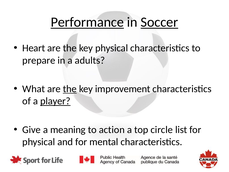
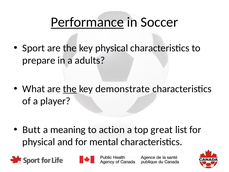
Soccer underline: present -> none (159, 22)
Heart: Heart -> Sport (34, 48)
improvement: improvement -> demonstrate (123, 89)
player underline: present -> none (55, 101)
Give: Give -> Butt (31, 129)
circle: circle -> great (162, 129)
